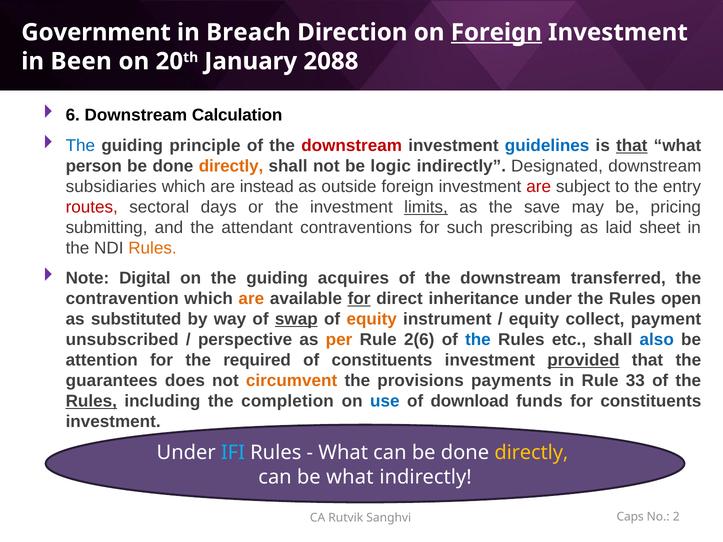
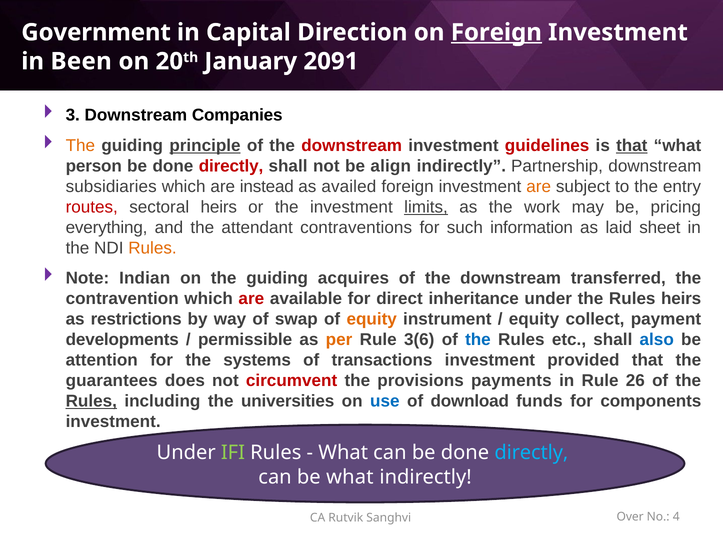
Breach: Breach -> Capital (248, 32)
2088: 2088 -> 2091 (331, 61)
6: 6 -> 3 (73, 115)
Calculation: Calculation -> Companies (237, 115)
The colour: blue -> orange (80, 146)
principle underline: none -> present (205, 146)
guidelines colour: blue -> red (547, 146)
directly colour: orange -> red (231, 166)
logic: logic -> align (391, 166)
Designated: Designated -> Partnership (557, 166)
outside: outside -> availed (349, 187)
are colour: red -> orange (539, 187)
sectoral days: days -> heirs (219, 207)
save: save -> work (542, 207)
submitting: submitting -> everything (107, 228)
prescribing: prescribing -> information (532, 228)
Digital: Digital -> Indian (145, 278)
are colour: orange -> red (251, 299)
for underline: present -> none (359, 299)
Rules open: open -> heirs (681, 299)
substituted: substituted -> restrictions (136, 319)
swap underline: present -> none (296, 319)
unsubscribed: unsubscribed -> developments (122, 340)
perspective: perspective -> permissible (245, 340)
2(6: 2(6 -> 3(6 (419, 340)
required: required -> systems (257, 360)
of constituents: constituents -> transactions (382, 360)
provided underline: present -> none (583, 360)
circumvent colour: orange -> red (292, 381)
33: 33 -> 26 (635, 381)
completion: completion -> universities (288, 401)
for constituents: constituents -> components (651, 401)
IFI colour: light blue -> light green (233, 453)
directly colour: yellow -> light blue (531, 453)
Caps: Caps -> Over (630, 517)
2: 2 -> 4 (676, 517)
